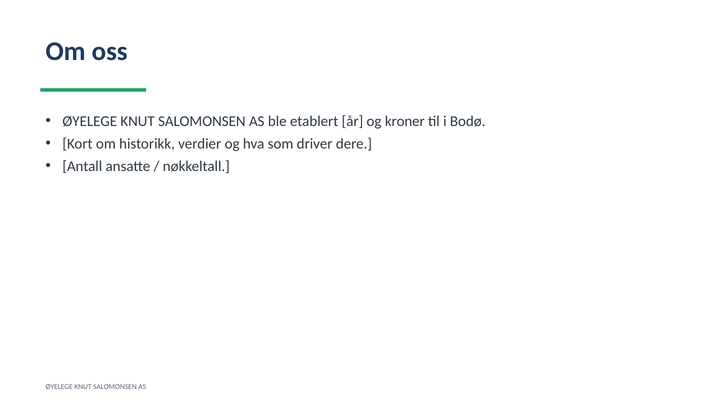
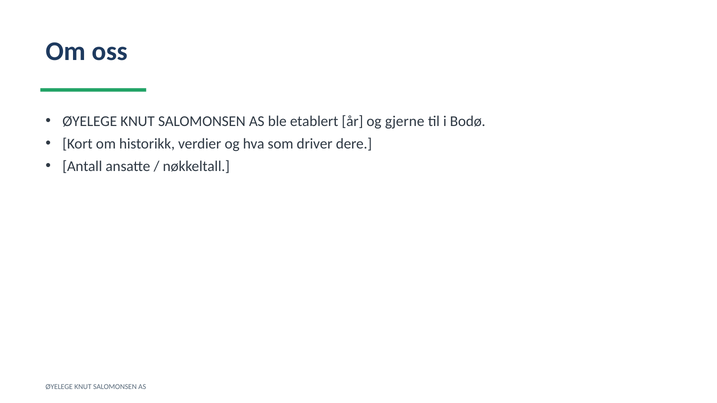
kroner: kroner -> gjerne (405, 121)
